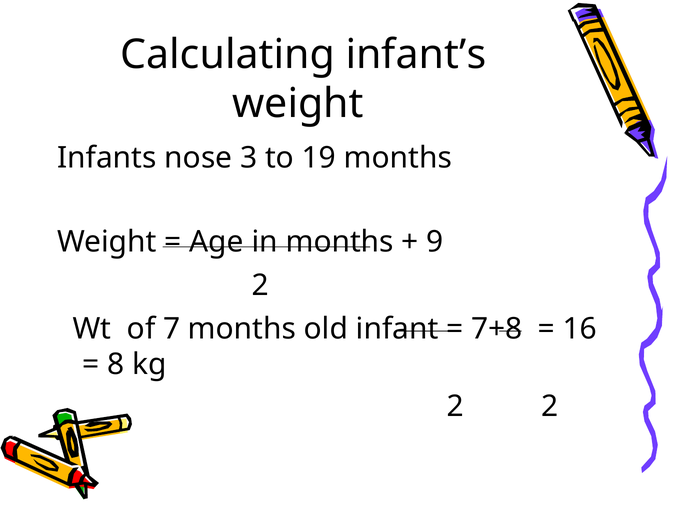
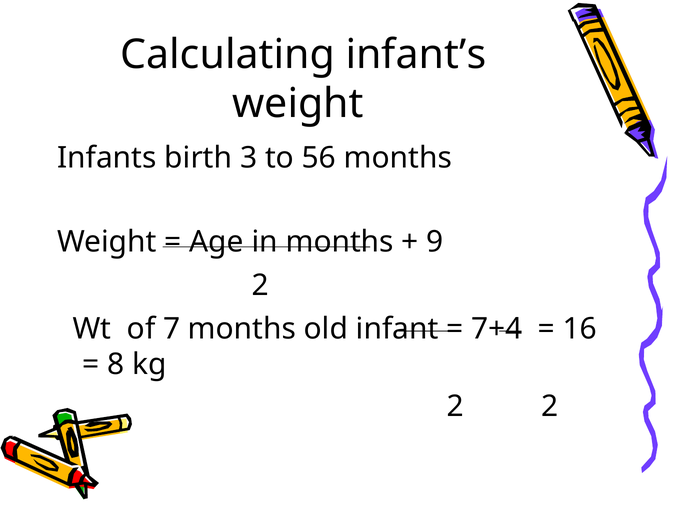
nose: nose -> birth (198, 158)
19: 19 -> 56 (319, 158)
7+8: 7+8 -> 7+4 (497, 329)
